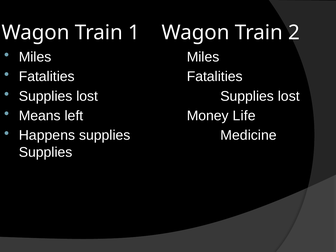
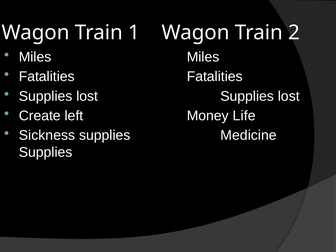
Means: Means -> Create (40, 116)
Happens: Happens -> Sickness (47, 135)
